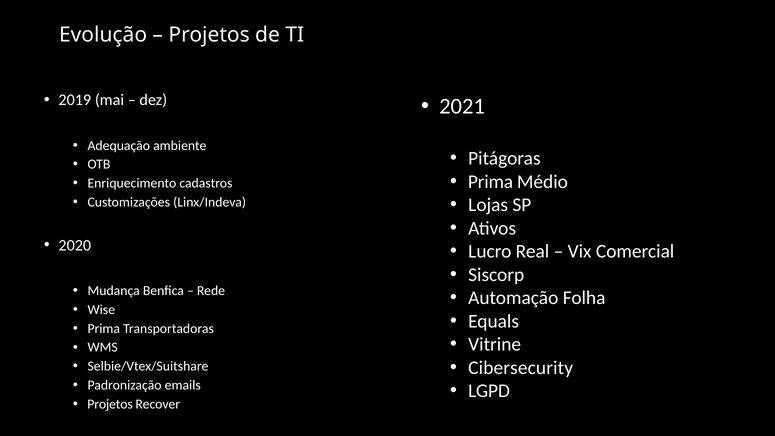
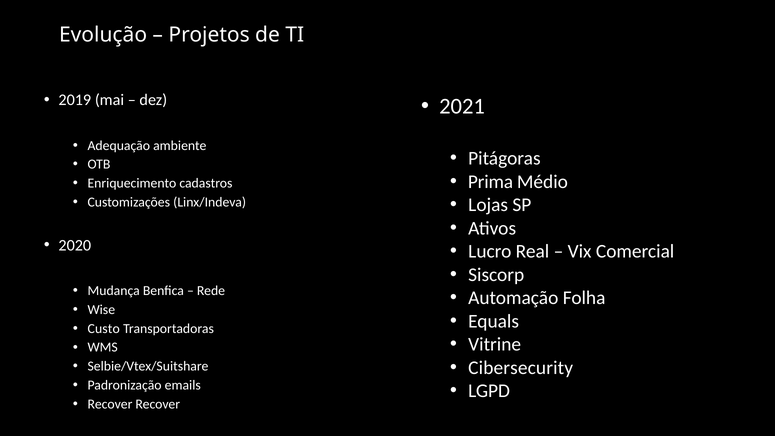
Prima: Prima -> Custo (104, 329)
Projetos: Projetos -> Recover (110, 404)
